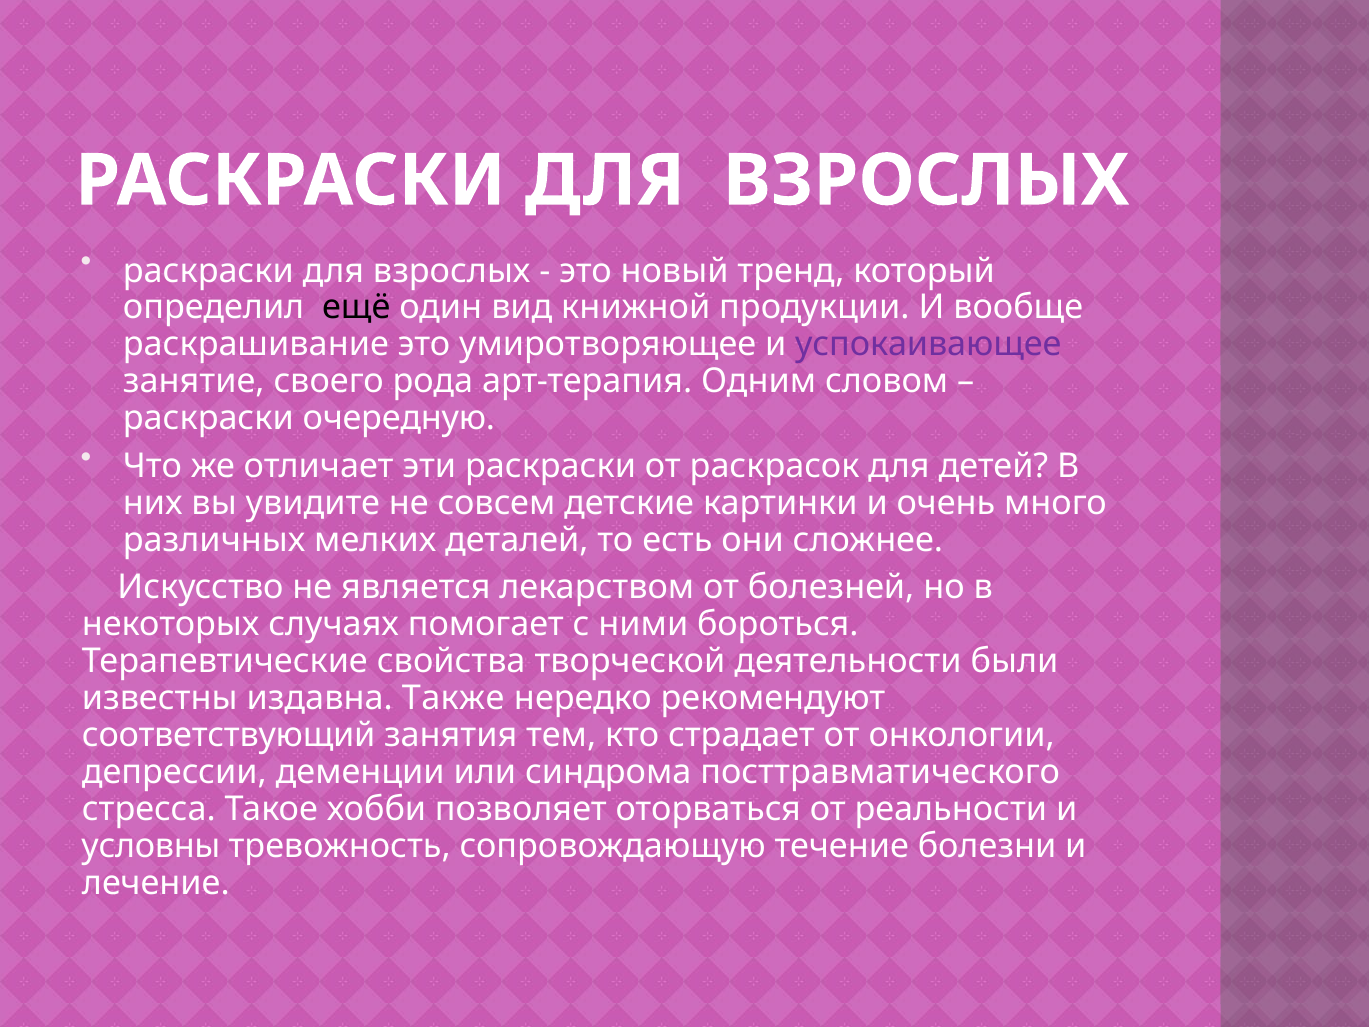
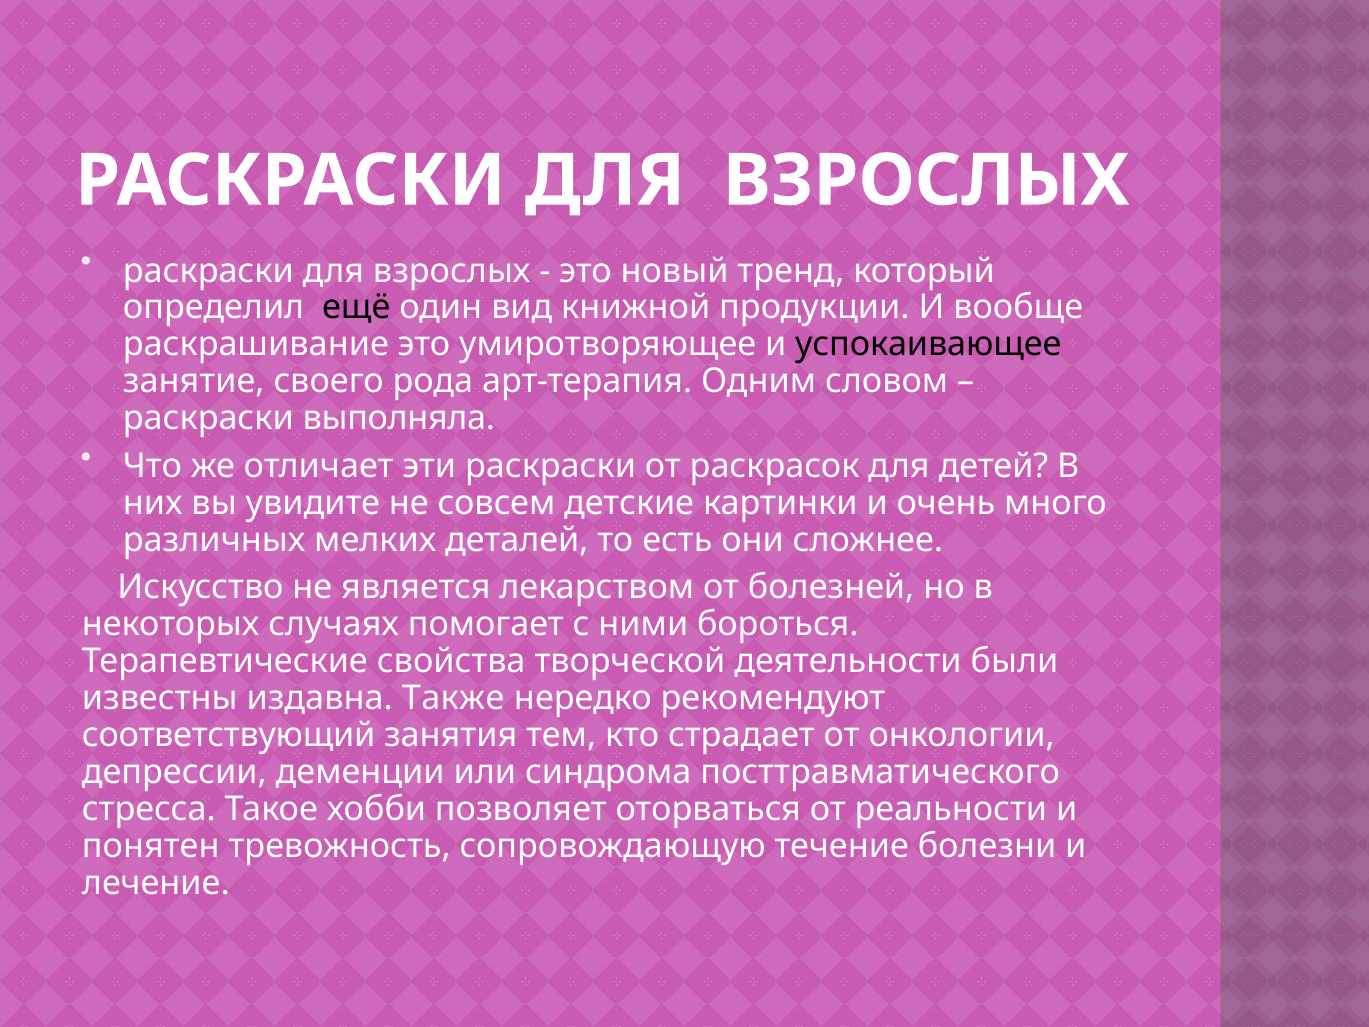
успокаивающее colour: purple -> black (928, 345)
очередную: очередную -> выполняла (399, 419)
условны: условны -> понятен (151, 846)
